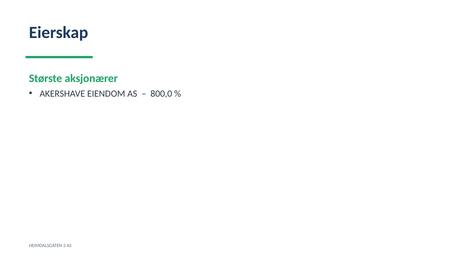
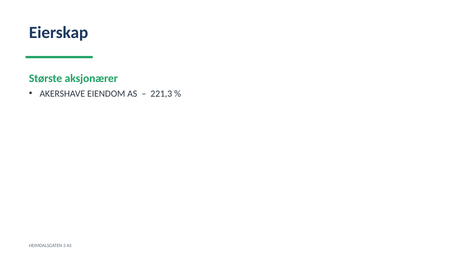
800,0: 800,0 -> 221,3 (161, 94)
